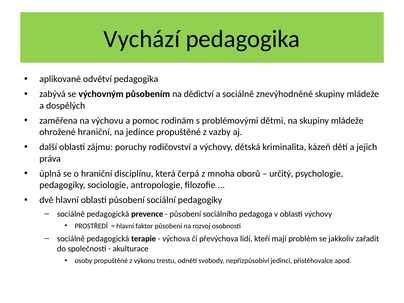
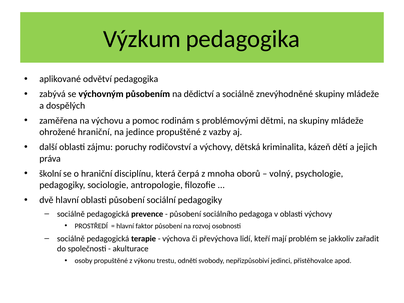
Vychází: Vychází -> Výzkum (142, 39)
úplná: úplná -> školní (50, 174)
určitý: určitý -> volný (281, 174)
